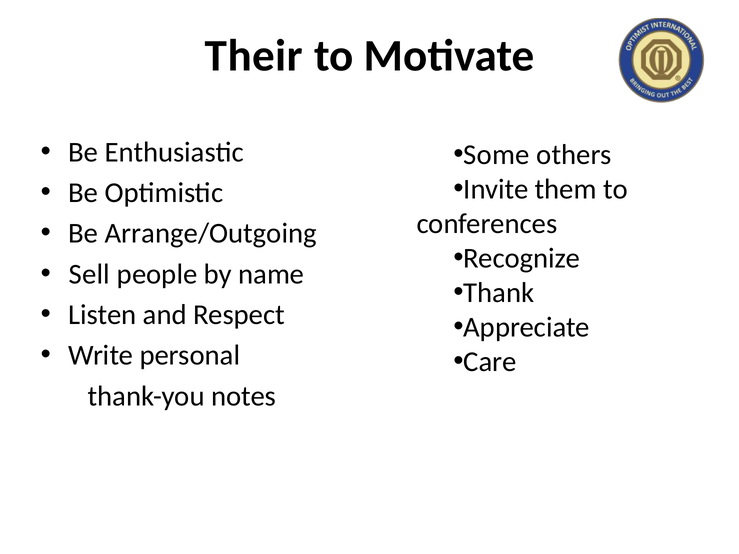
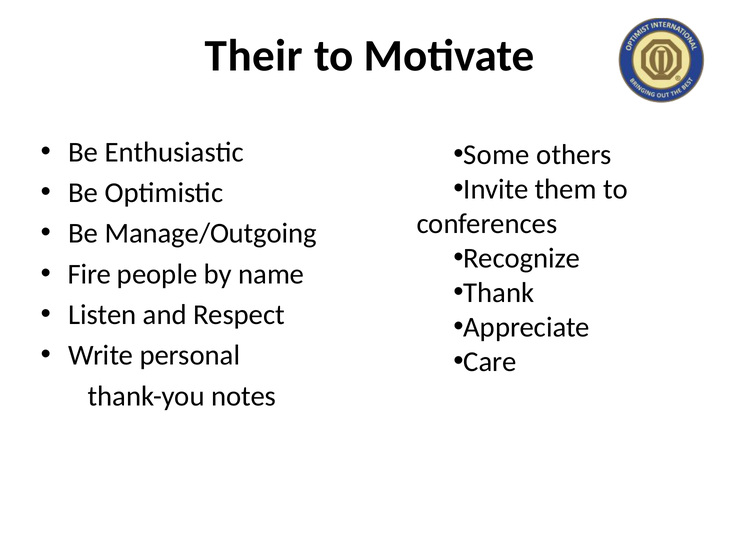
Arrange/Outgoing: Arrange/Outgoing -> Manage/Outgoing (211, 234)
Sell: Sell -> Fire (90, 274)
